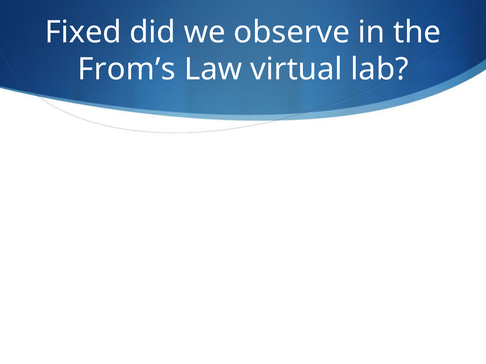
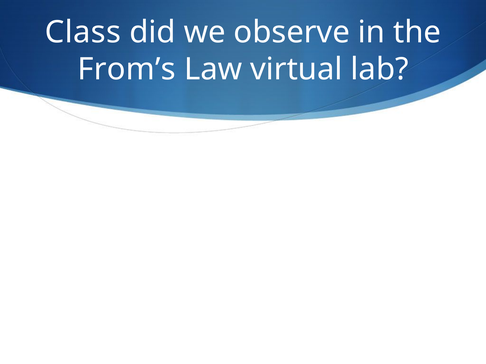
Fixed: Fixed -> Class (83, 32)
